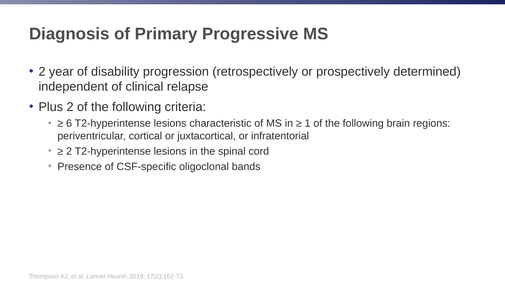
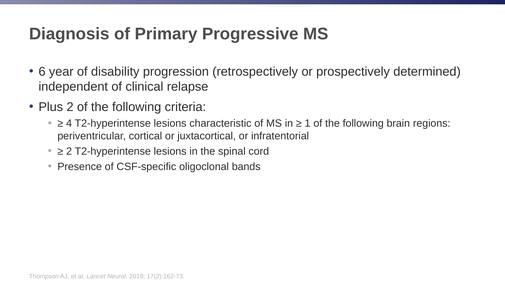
2: 2 -> 6 (42, 72)
6: 6 -> 4 (69, 124)
